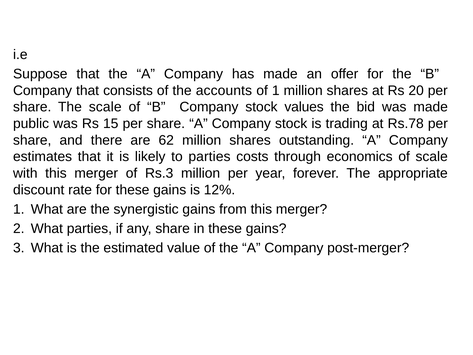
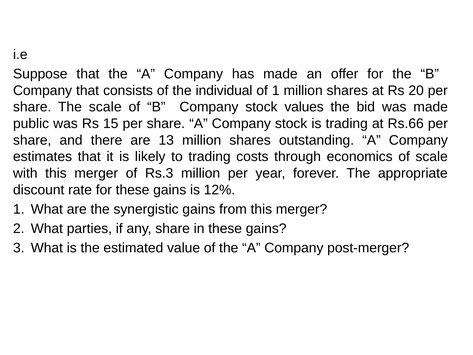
accounts: accounts -> individual (224, 90)
Rs.78: Rs.78 -> Rs.66 (406, 124)
62: 62 -> 13 (166, 140)
to parties: parties -> trading (210, 157)
